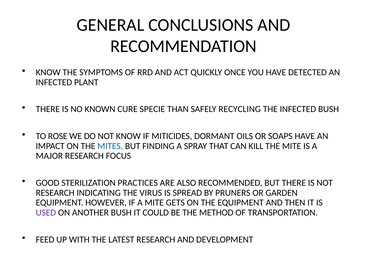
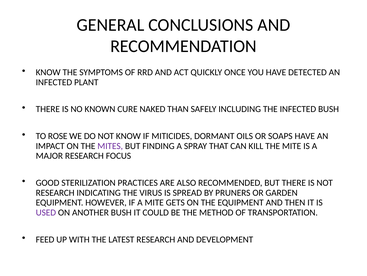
SPECIE: SPECIE -> NAKED (152, 109)
RECYCLING: RECYCLING -> INCLUDING (240, 109)
MITES colour: blue -> purple (110, 146)
